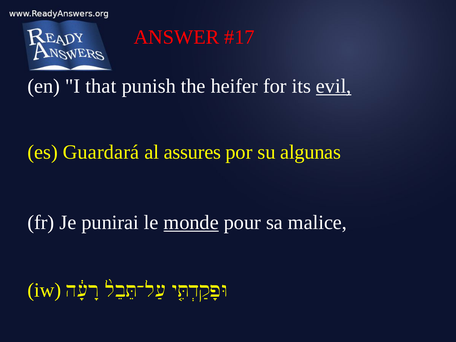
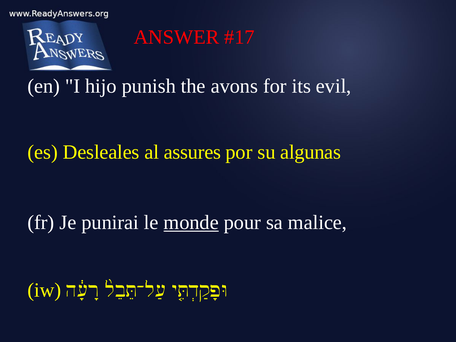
that: that -> hijo (101, 86)
heifer: heifer -> avons (234, 86)
evil underline: present -> none (334, 86)
Guardará: Guardará -> Desleales (101, 152)
